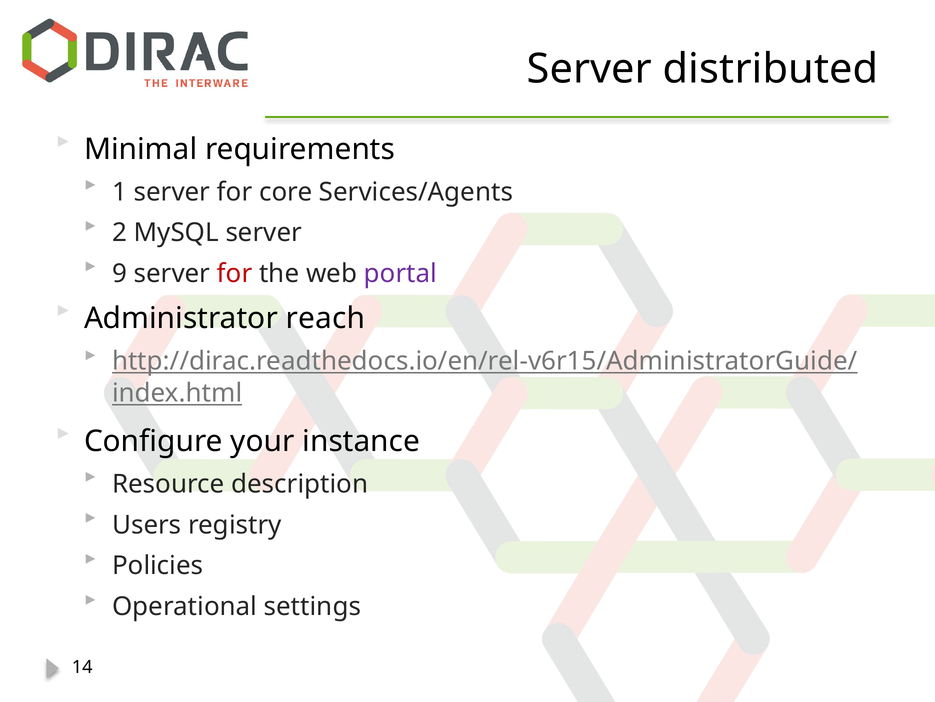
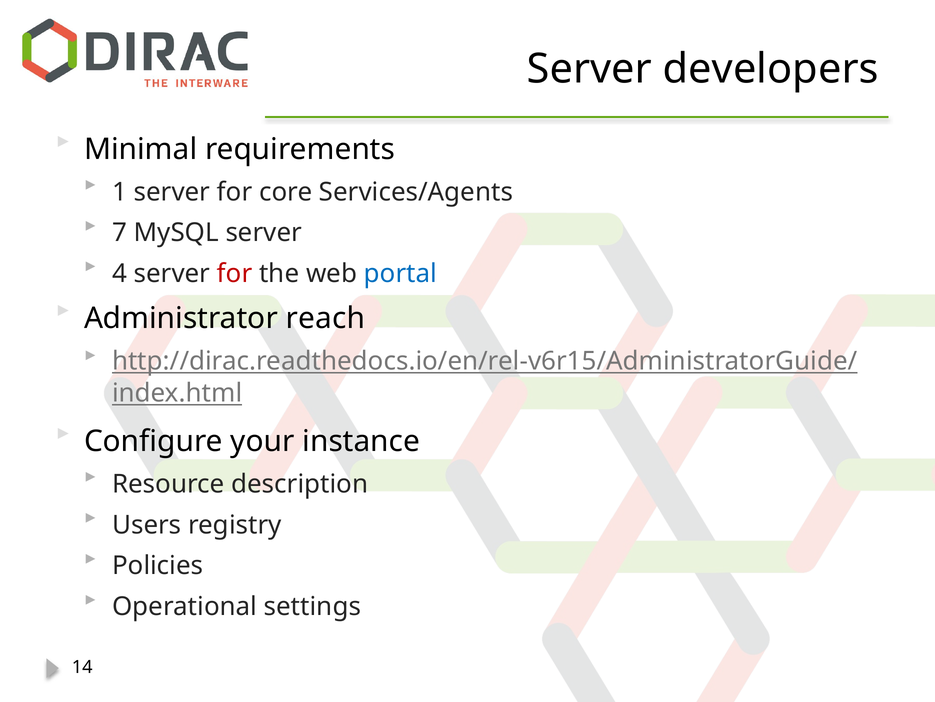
distributed: distributed -> developers (771, 69)
2: 2 -> 7 (119, 233)
9: 9 -> 4 (119, 273)
portal colour: purple -> blue (401, 273)
